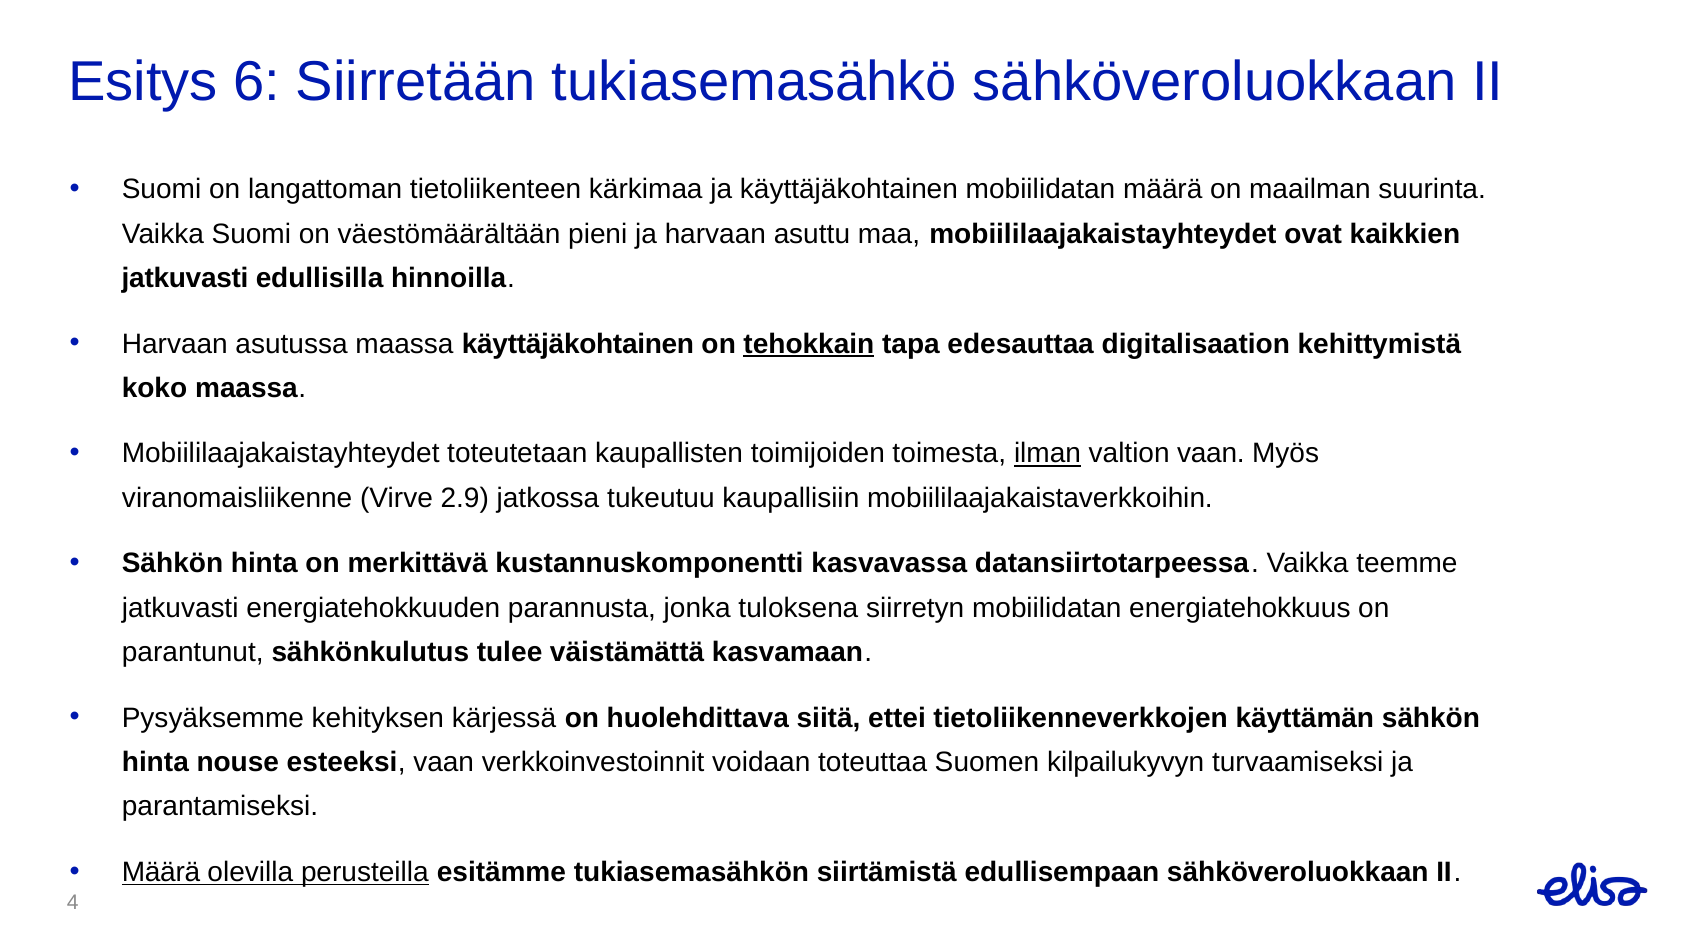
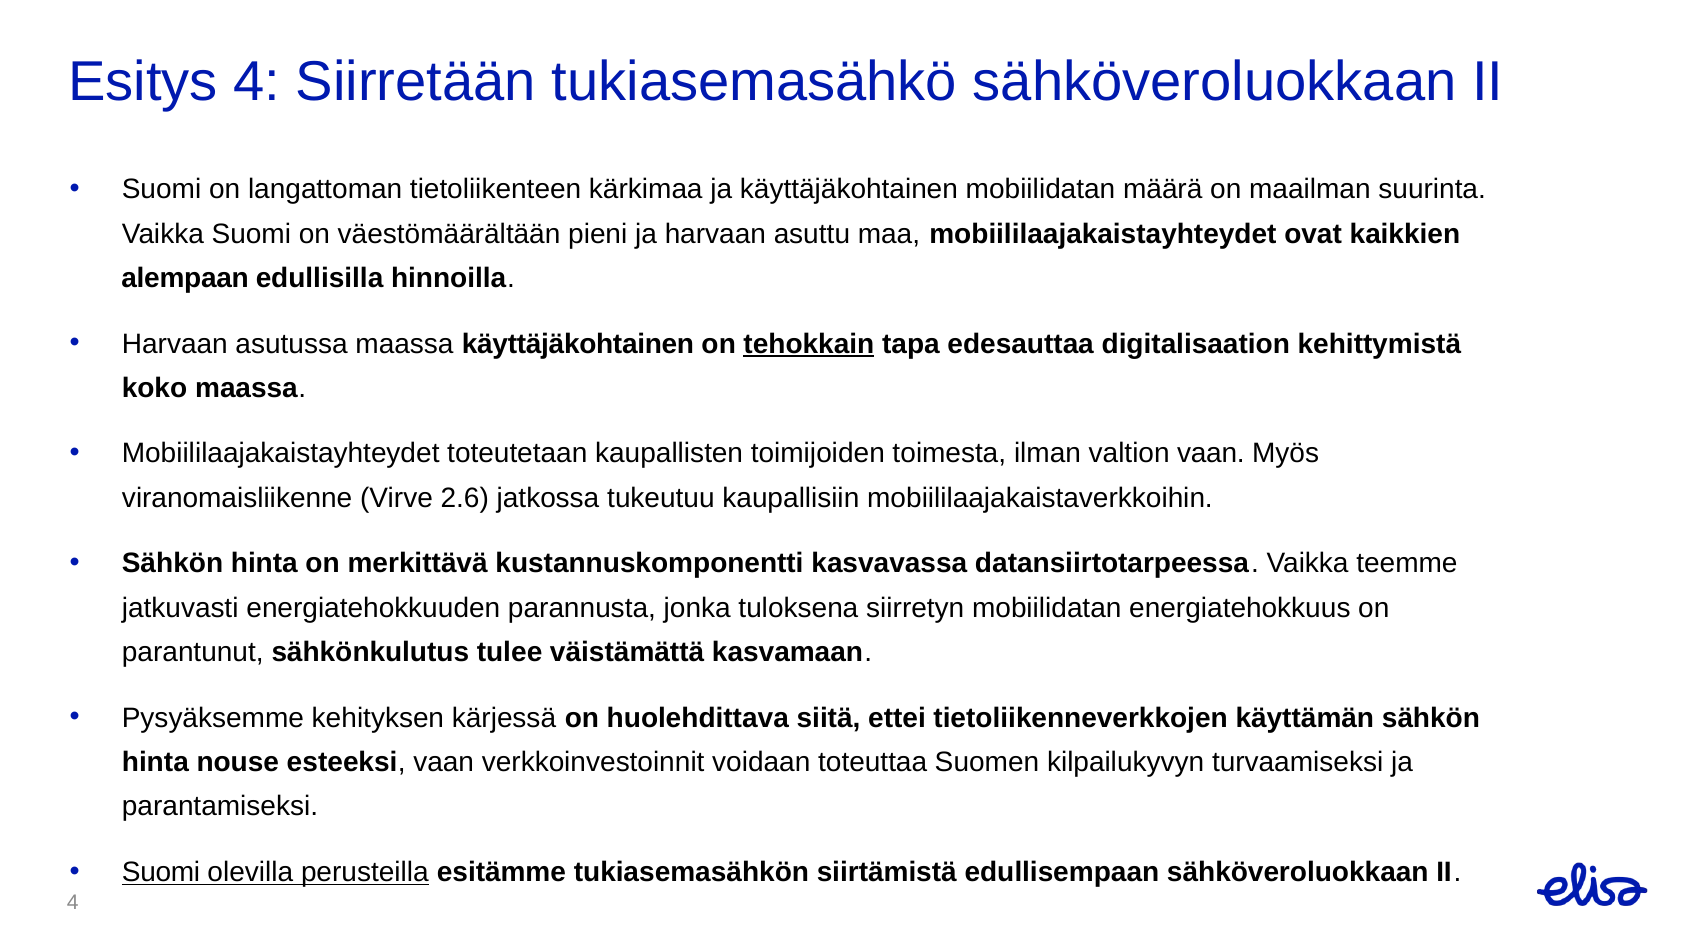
Esitys 6: 6 -> 4 (257, 82)
jatkuvasti: jatkuvasti -> alempaan (185, 278)
ilman underline: present -> none (1047, 454)
2.9: 2.9 -> 2.6 (465, 498)
Määrä: Määrä -> Suomi (161, 872)
